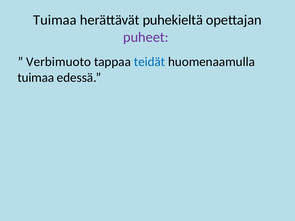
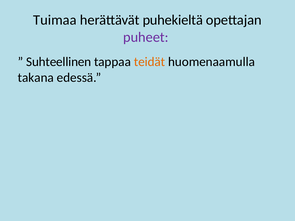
Verbimuoto: Verbimuoto -> Suhteellinen (59, 62)
teidät colour: blue -> orange (150, 62)
tuimaa: tuimaa -> takana (36, 78)
